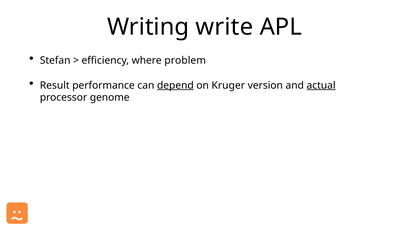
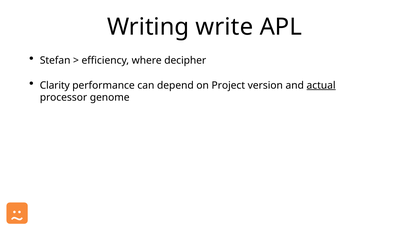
problem: problem -> decipher (185, 61)
Result: Result -> Clarity (55, 85)
depend underline: present -> none (175, 85)
Kruger: Kruger -> Project (228, 85)
